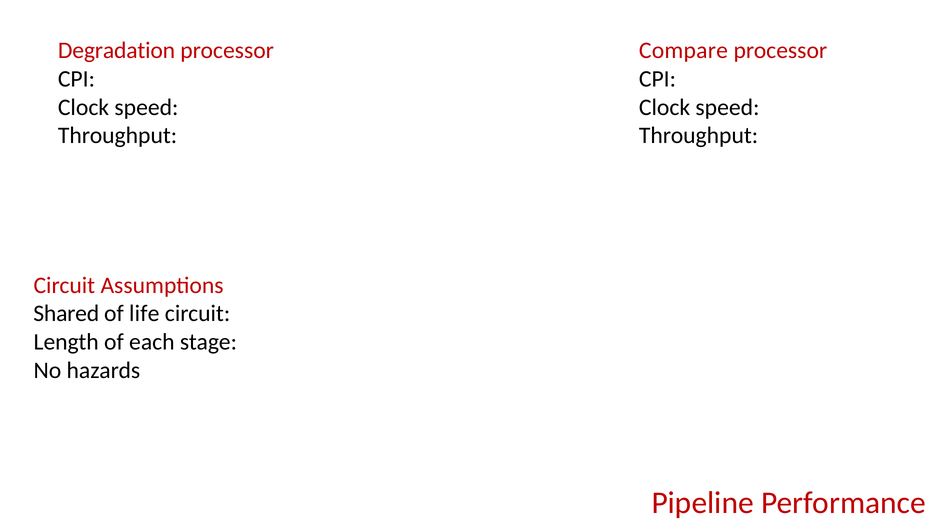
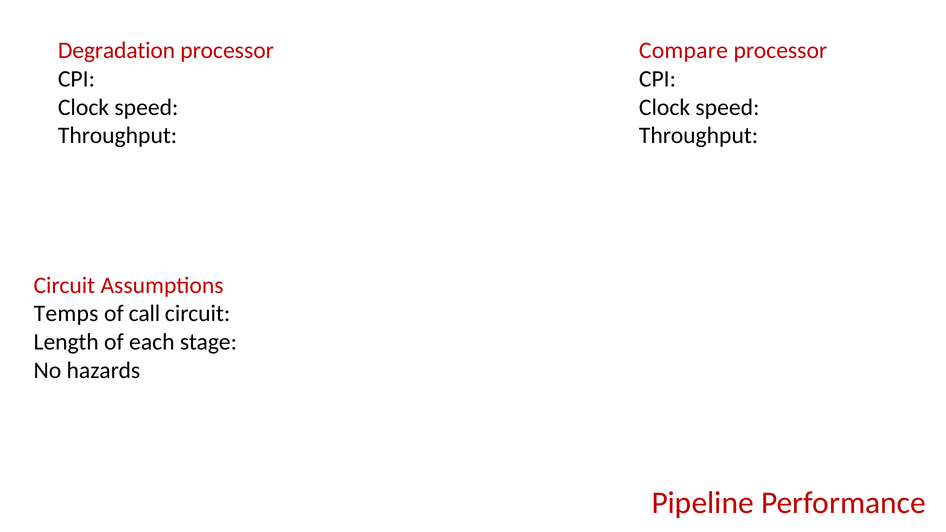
Shared: Shared -> Temps (66, 314)
life: life -> call (144, 314)
